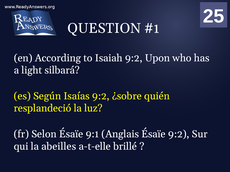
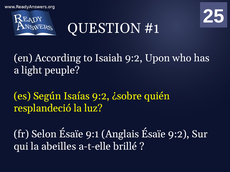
silbará: silbará -> peuple (62, 70)
